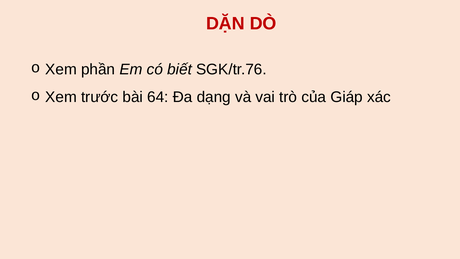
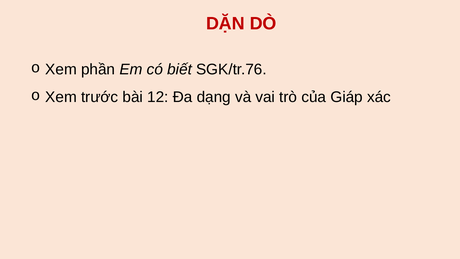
64: 64 -> 12 (158, 97)
